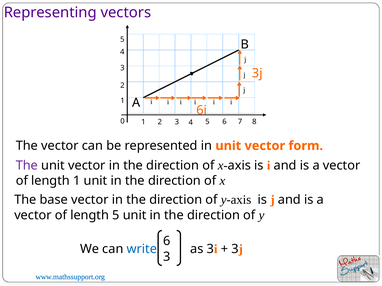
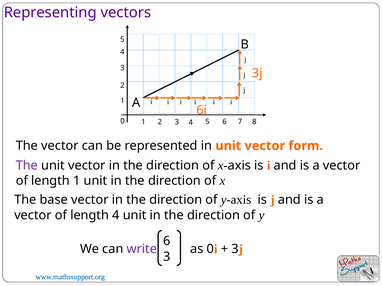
length 5: 5 -> 4 (116, 215)
write colour: blue -> purple (142, 249)
as 3: 3 -> 0 (210, 249)
